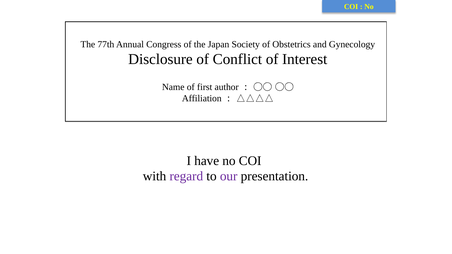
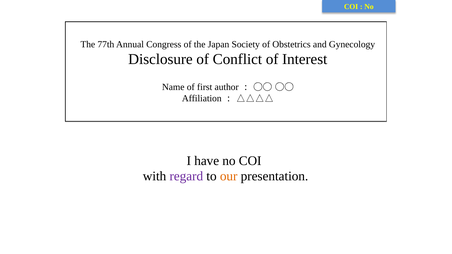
our colour: purple -> orange (229, 176)
